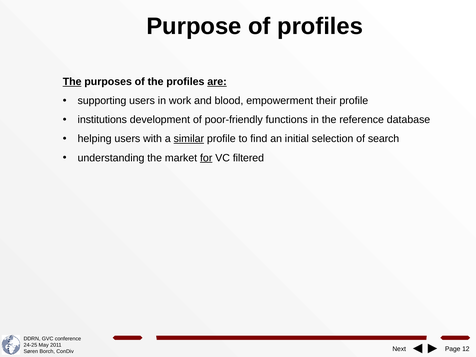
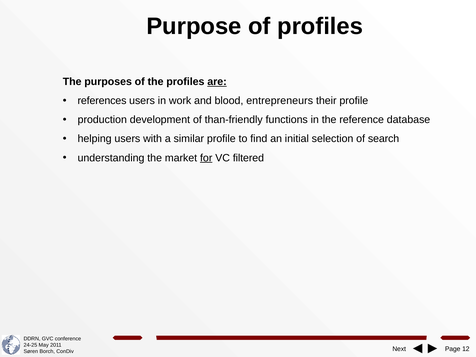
The underline: present -> none (72, 82)
supporting: supporting -> references (102, 101)
empowerment: empowerment -> entrepreneurs (280, 101)
institutions: institutions -> production (102, 120)
poor-friendly: poor-friendly -> than-friendly (234, 120)
similar underline: present -> none (189, 139)
